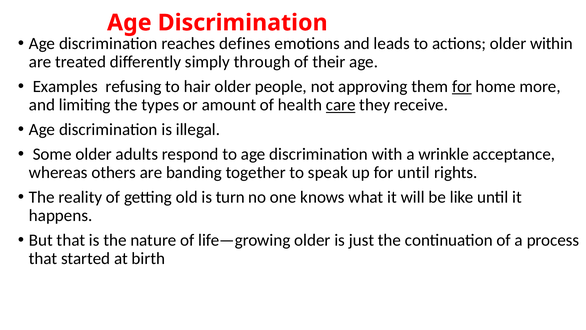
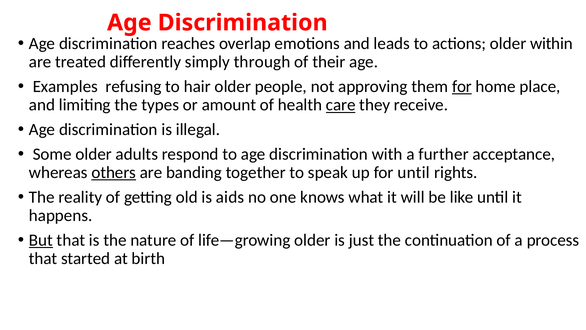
defines: defines -> overlap (245, 43)
more: more -> place (540, 86)
wrinkle: wrinkle -> further (444, 154)
others underline: none -> present (114, 172)
turn: turn -> aids (230, 197)
But underline: none -> present (41, 240)
